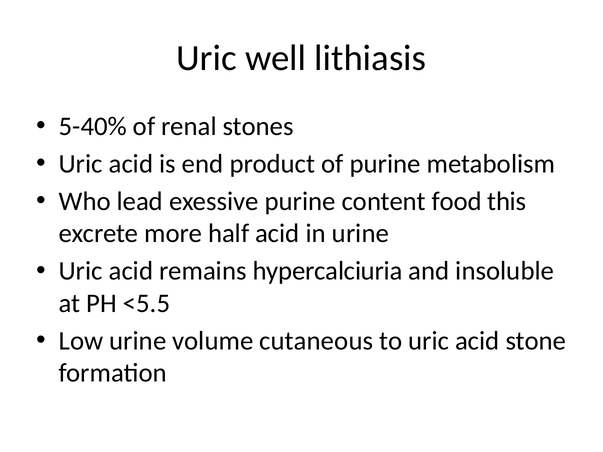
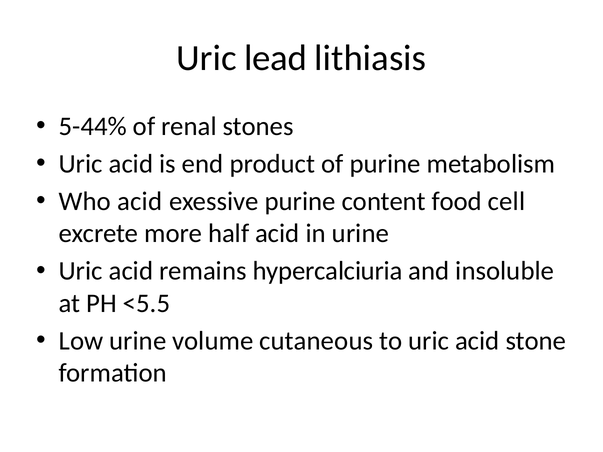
well: well -> lead (276, 58)
5-40%: 5-40% -> 5-44% (93, 126)
Who lead: lead -> acid (140, 202)
this: this -> cell (507, 202)
